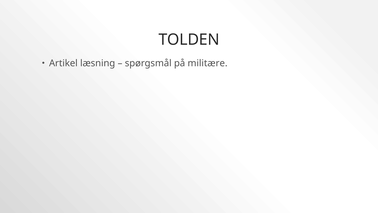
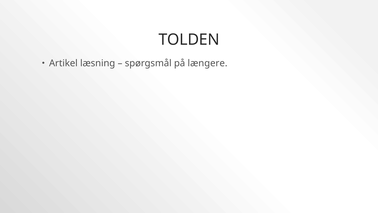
militære: militære -> længere (208, 63)
